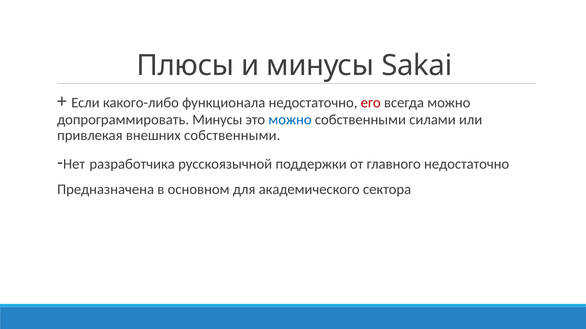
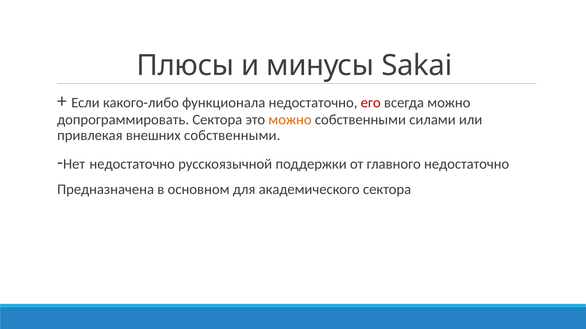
допрограммировать Минусы: Минусы -> Сектора (217, 120)
можно colour: blue -> orange (290, 120)
Нет разработчика: разработчика -> недостаточно (132, 164)
